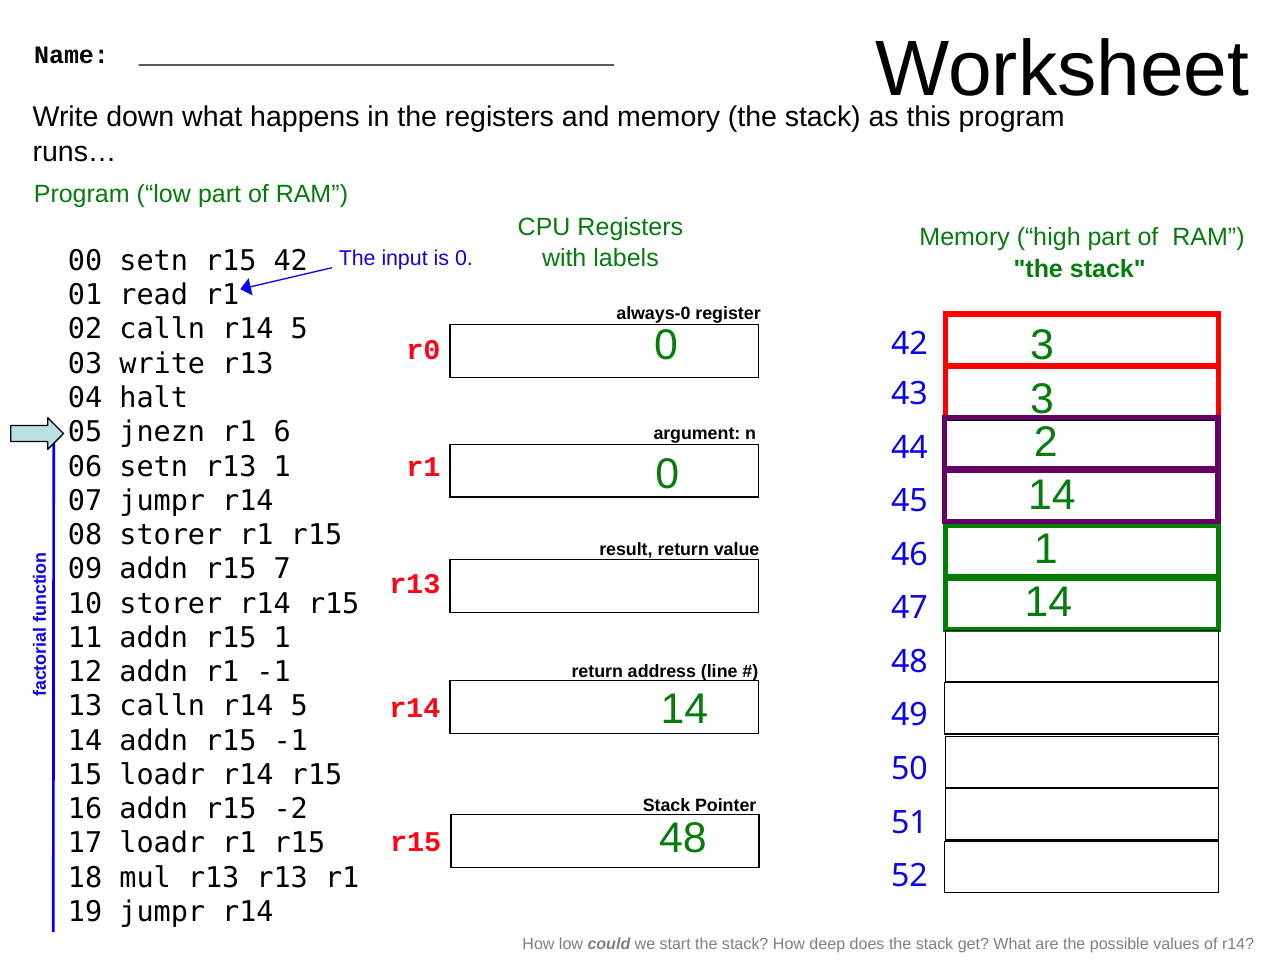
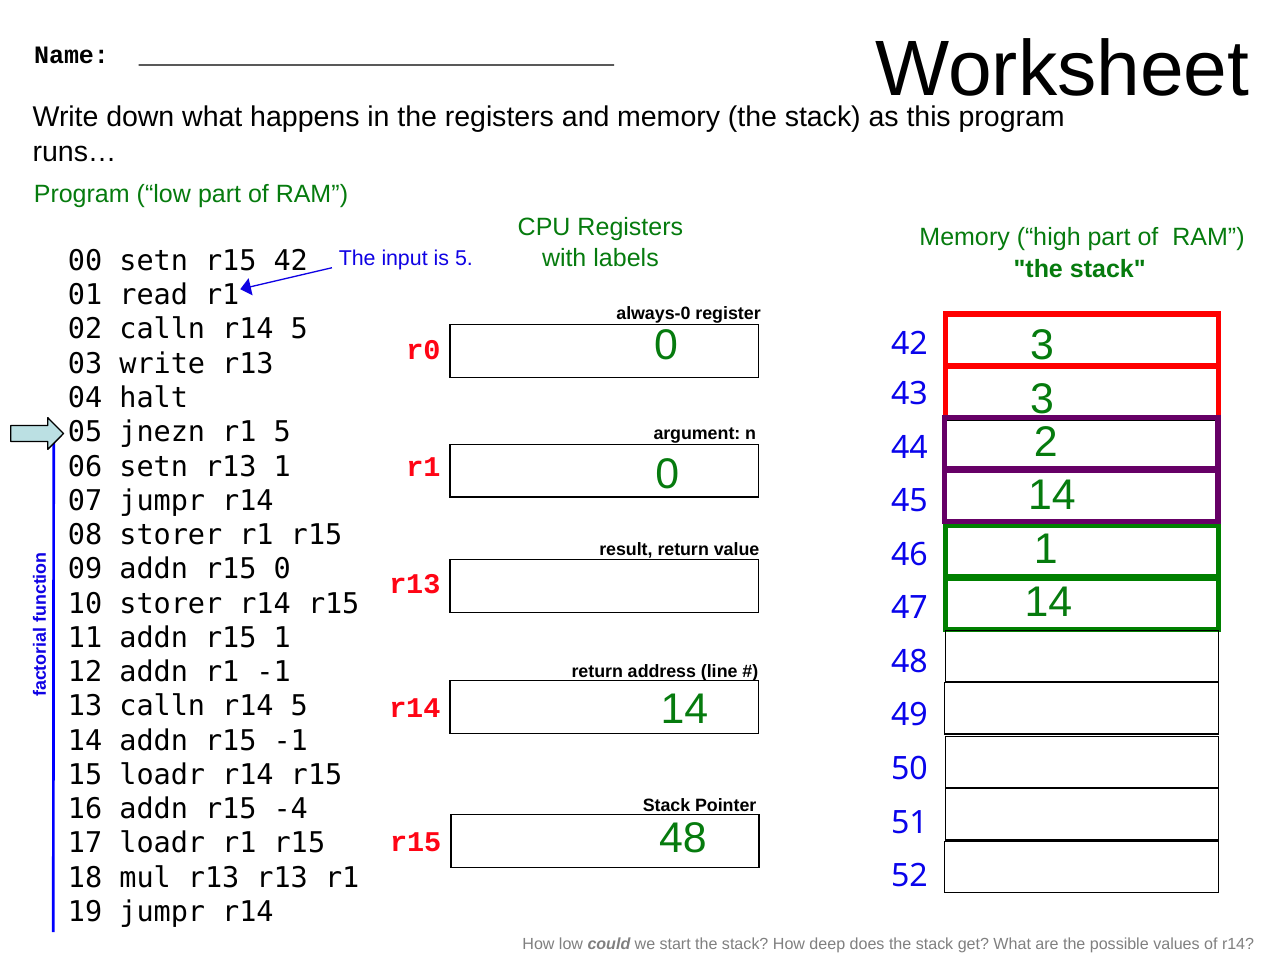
is 0: 0 -> 5 (464, 258)
r1 6: 6 -> 5 (282, 432)
r15 7: 7 -> 0 (282, 569)
-2: -2 -> -4 (291, 809)
